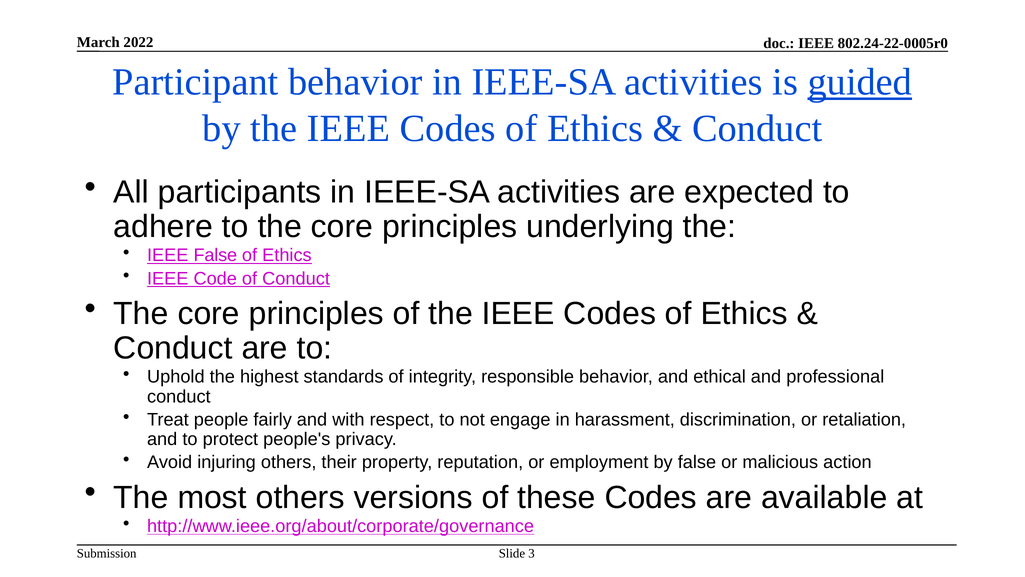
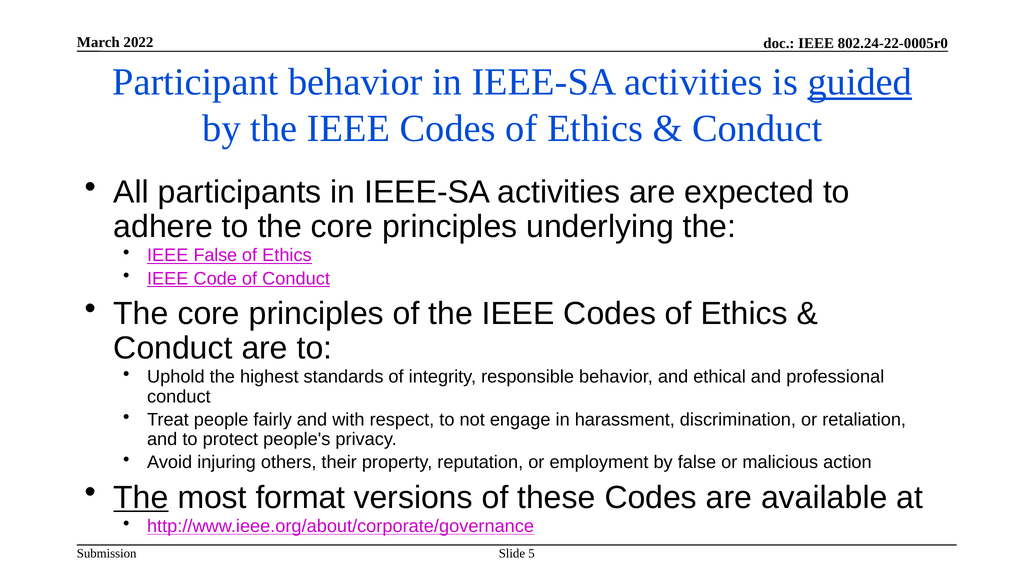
The underline: none -> present (141, 497)
most others: others -> format (300, 497)
3: 3 -> 5 (531, 553)
